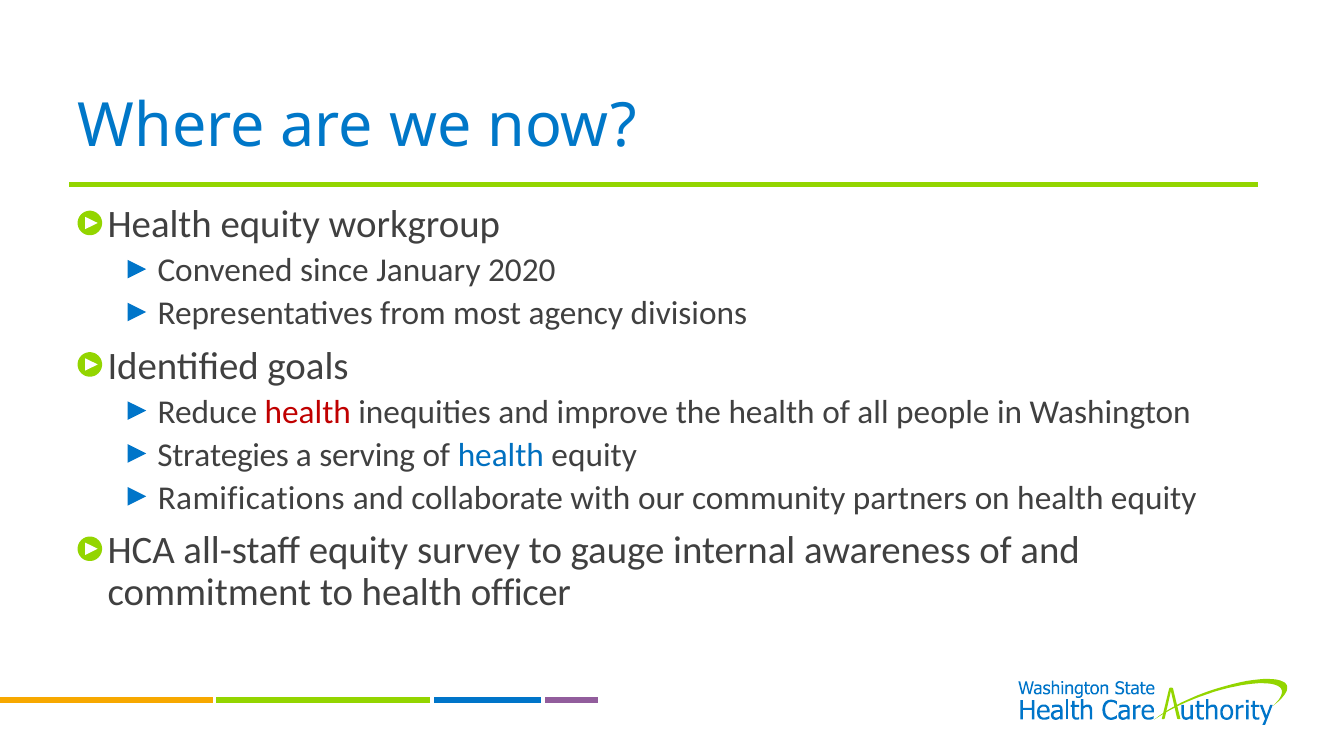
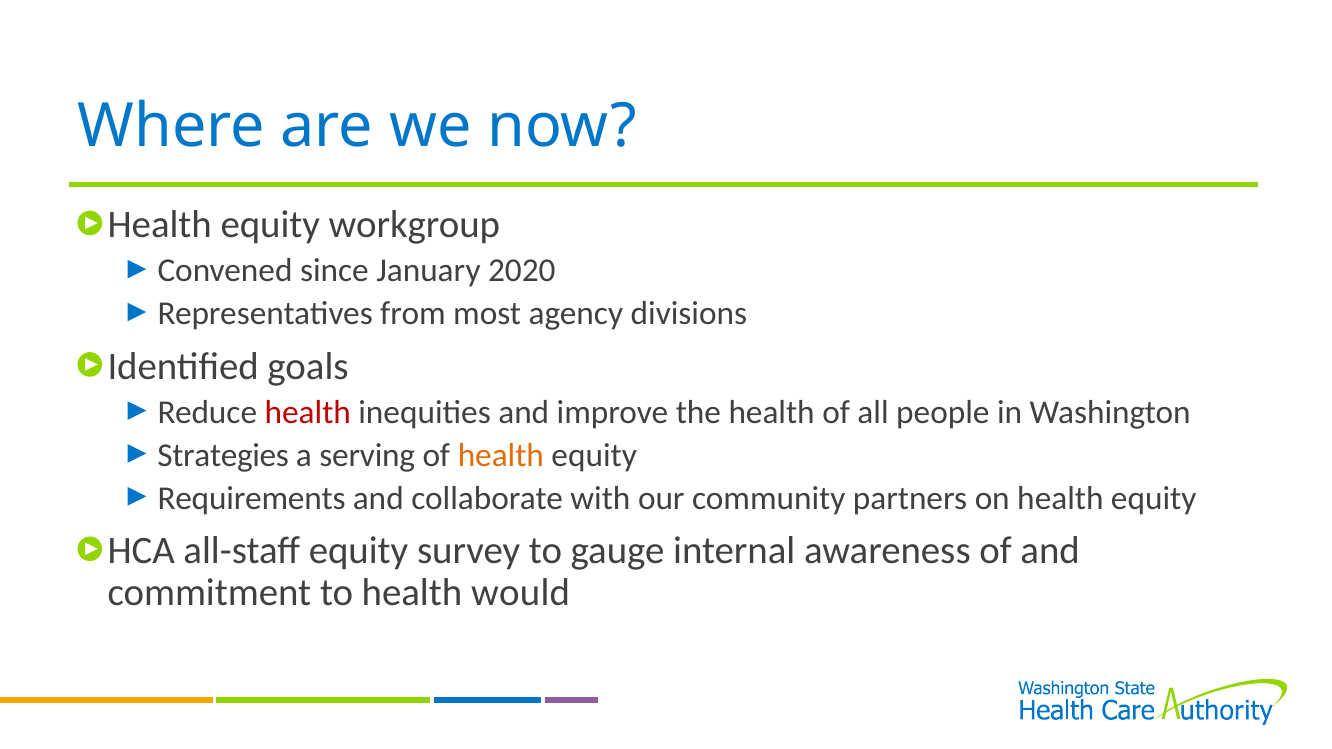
health colour: blue -> orange (501, 455)
Ramifications: Ramifications -> Requirements (252, 498)
officer: officer -> would (521, 593)
